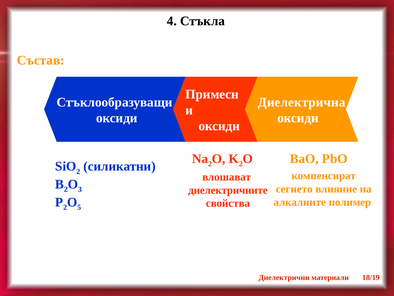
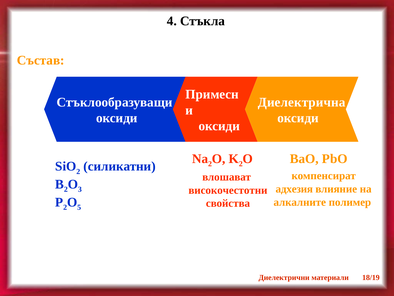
сегнето: сегнето -> адхезия (294, 189)
диелектричните: диелектричните -> високочестотни (228, 190)
